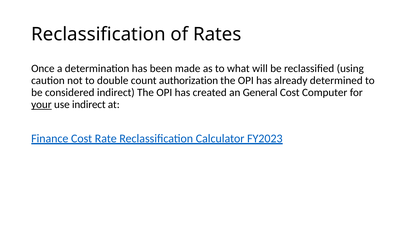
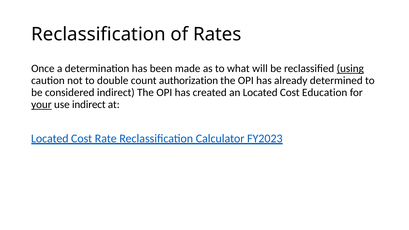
using underline: none -> present (350, 69)
an General: General -> Located (260, 93)
Computer: Computer -> Education (325, 93)
Finance: Finance -> Located (50, 139)
